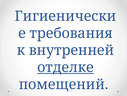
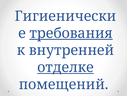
требования underline: none -> present (71, 33)
